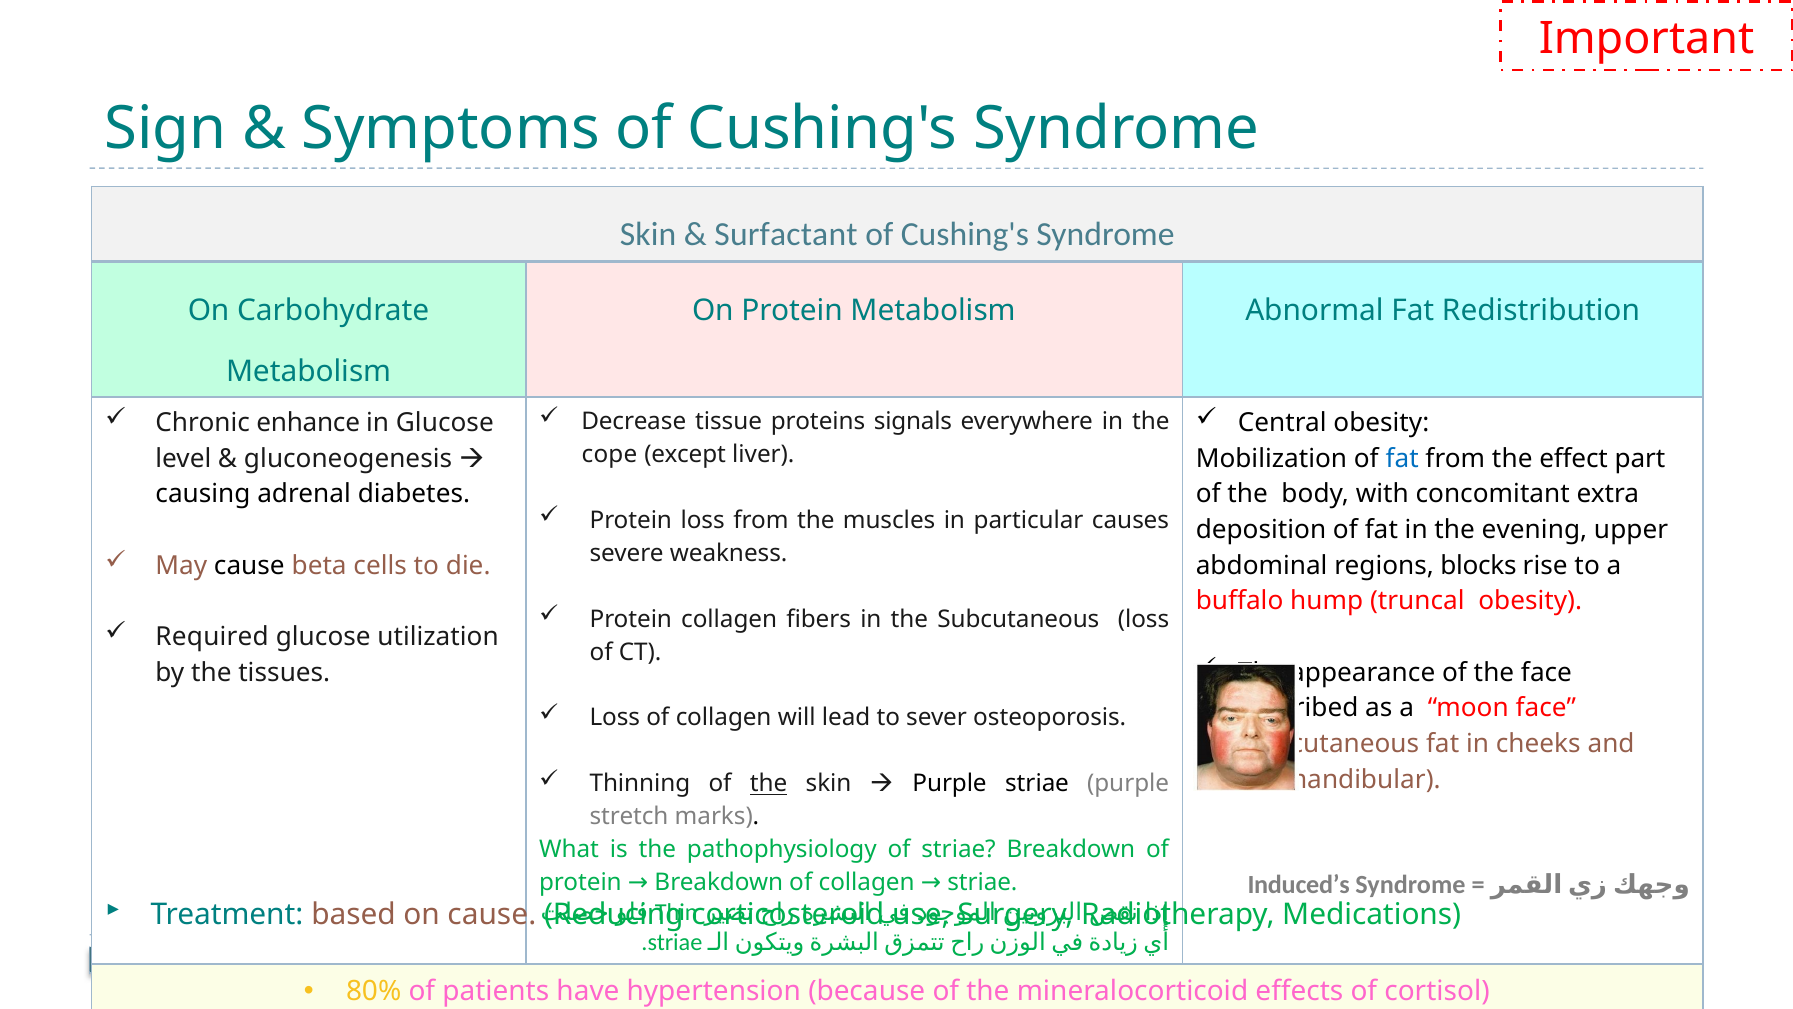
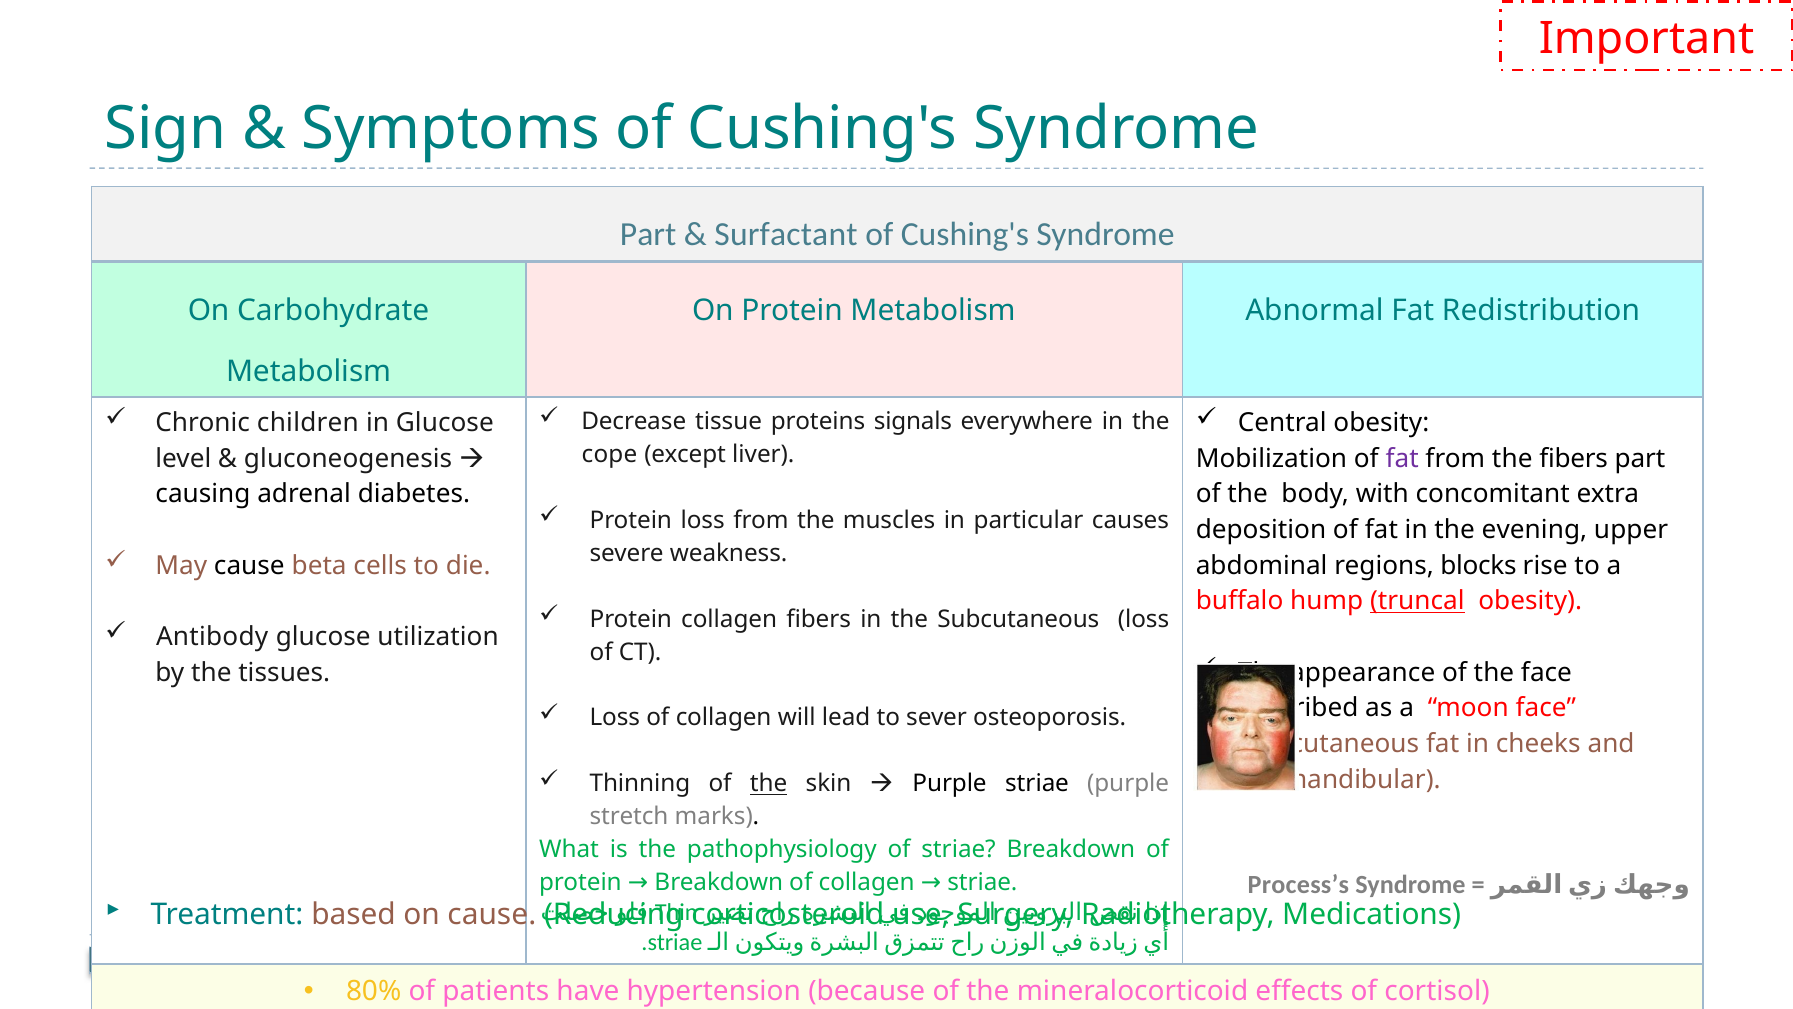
Skin: Skin -> Part (648, 235)
enhance: enhance -> children (308, 423)
fat colour: blue -> purple (1402, 459)
the effect: effect -> fibers (1574, 459)
truncal underline: none -> present (1417, 601)
Required: Required -> Antibody (212, 637)
Induced’s: Induced’s -> Process’s (1298, 885)
